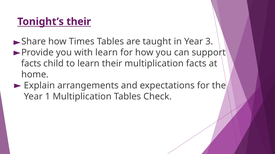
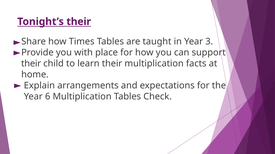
with learn: learn -> place (107, 53)
facts: facts -> their (31, 64)
1: 1 -> 6 (48, 97)
